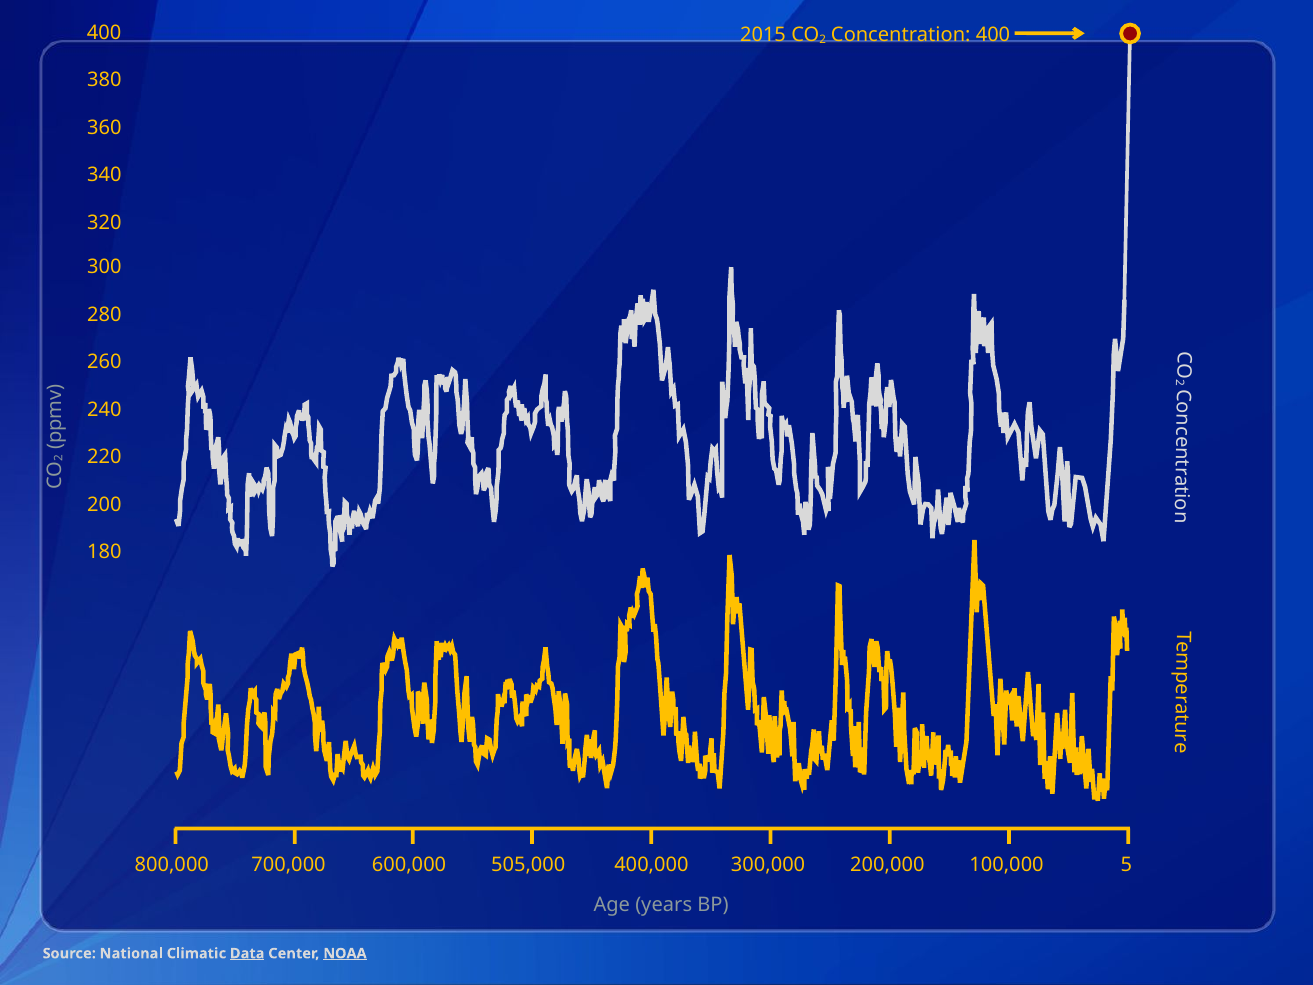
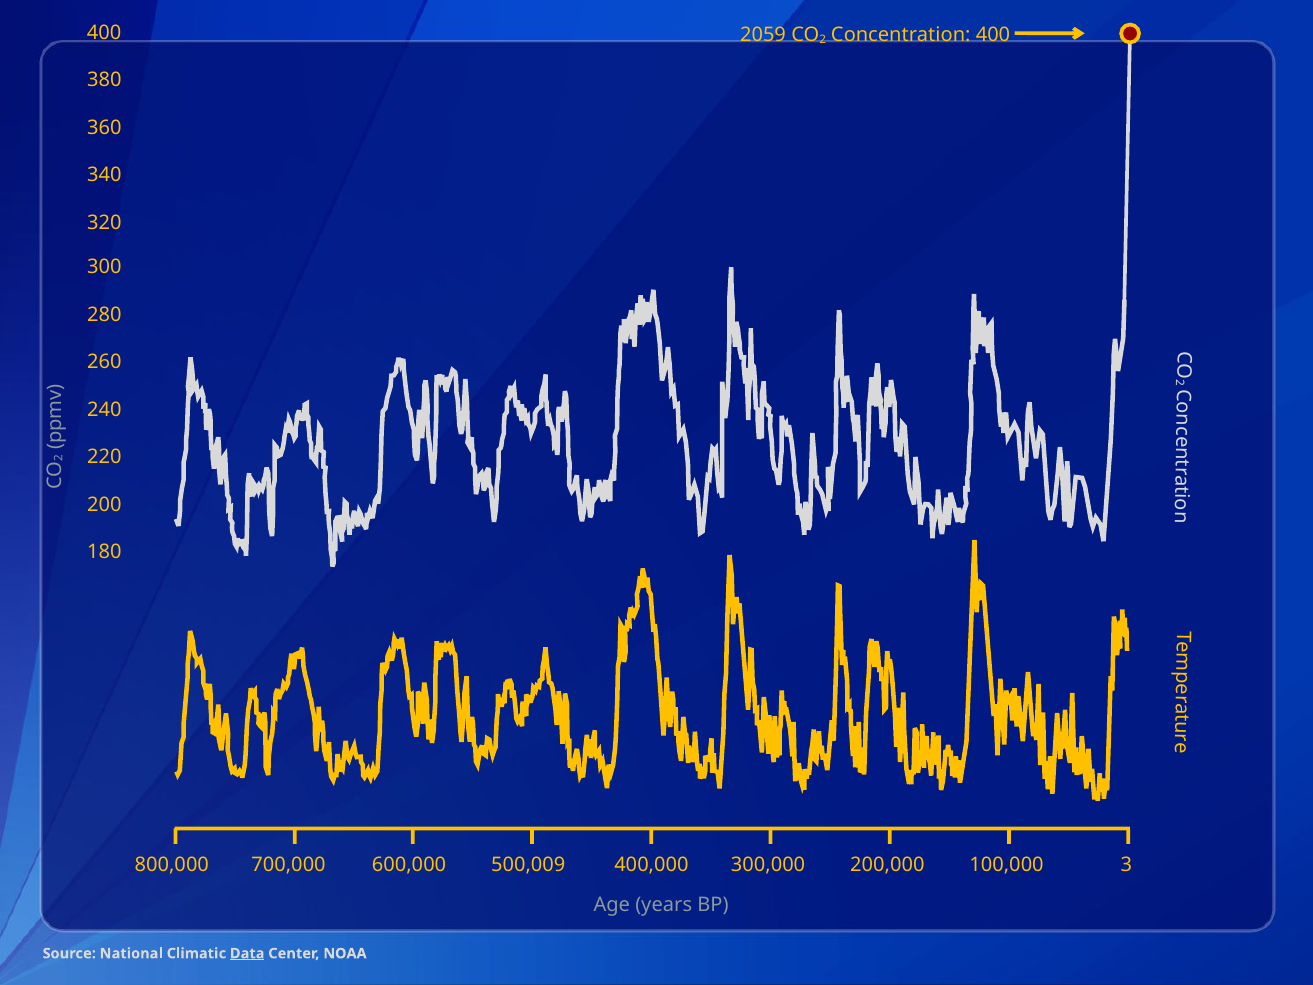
2015: 2015 -> 2059 (763, 35)
505,000: 505,000 -> 500,009 (528, 865)
5: 5 -> 3 (1126, 865)
NOAA underline: present -> none (345, 953)
